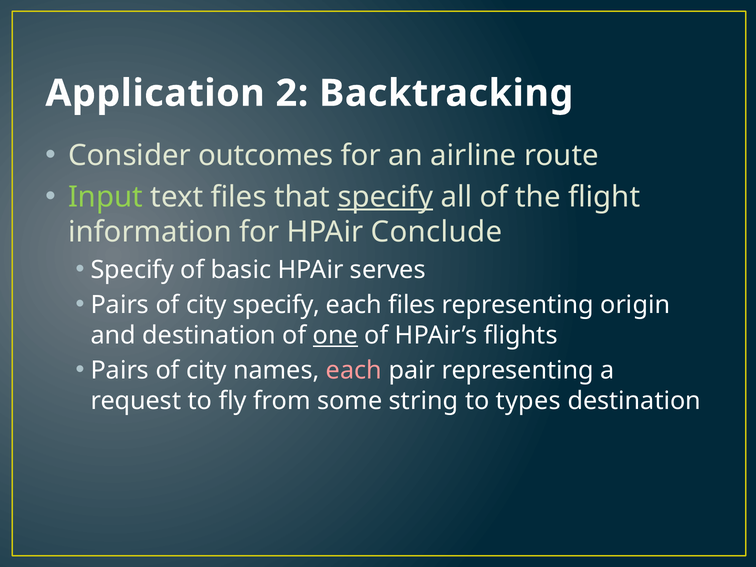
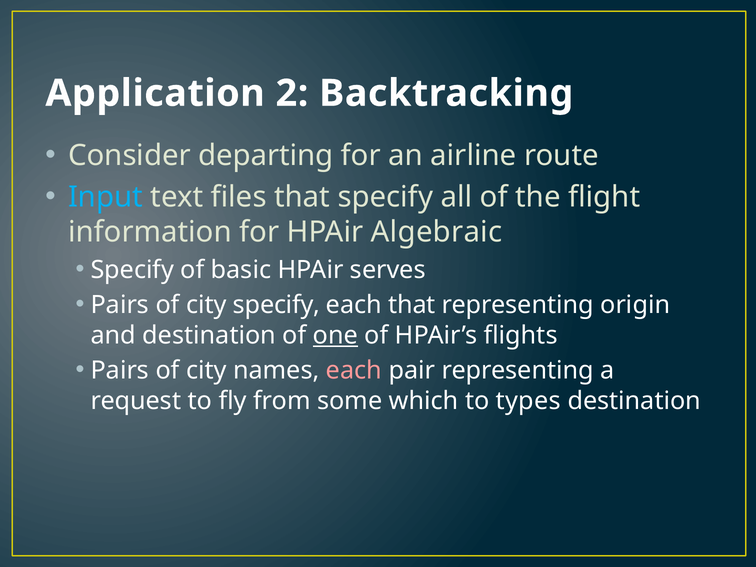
outcomes: outcomes -> departing (266, 156)
Input colour: light green -> light blue (106, 197)
specify underline: present -> none (385, 197)
Conclude: Conclude -> Algebraic (437, 232)
each files: files -> that (412, 305)
string: string -> which (424, 401)
